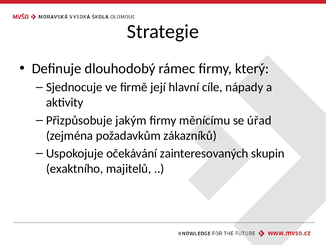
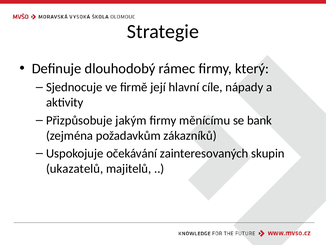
úřad: úřad -> bank (259, 120)
exaktního: exaktního -> ukazatelů (75, 168)
